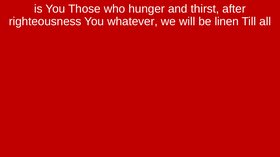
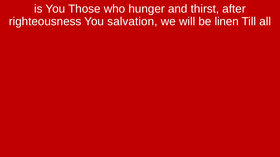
whatever: whatever -> salvation (132, 21)
